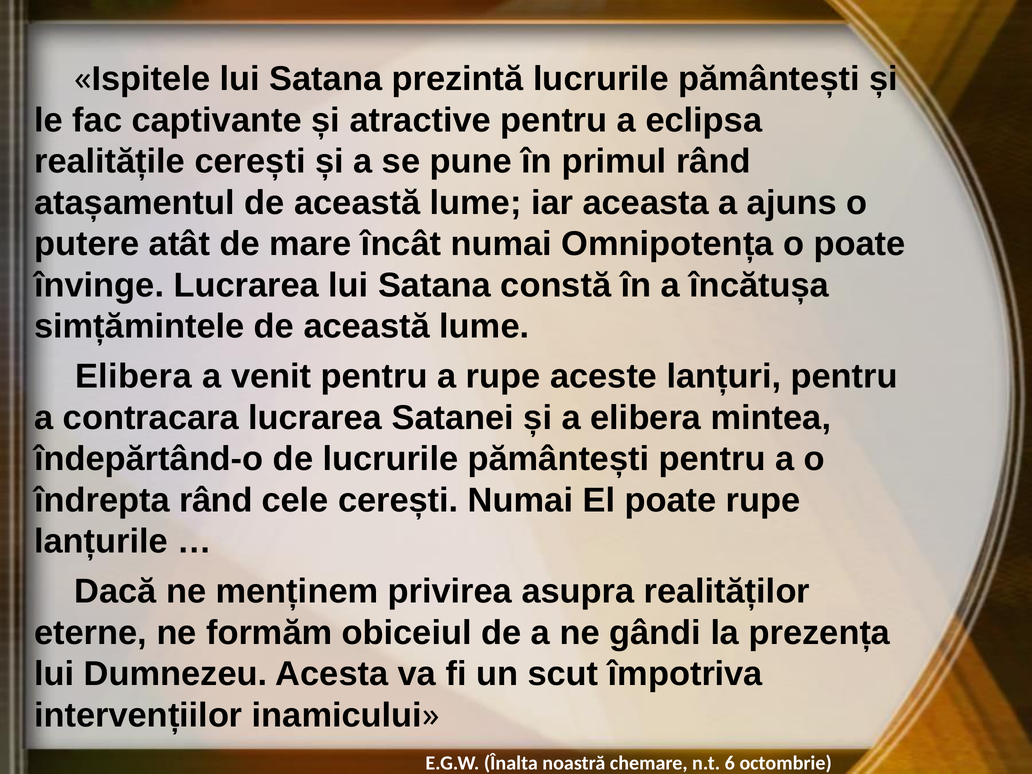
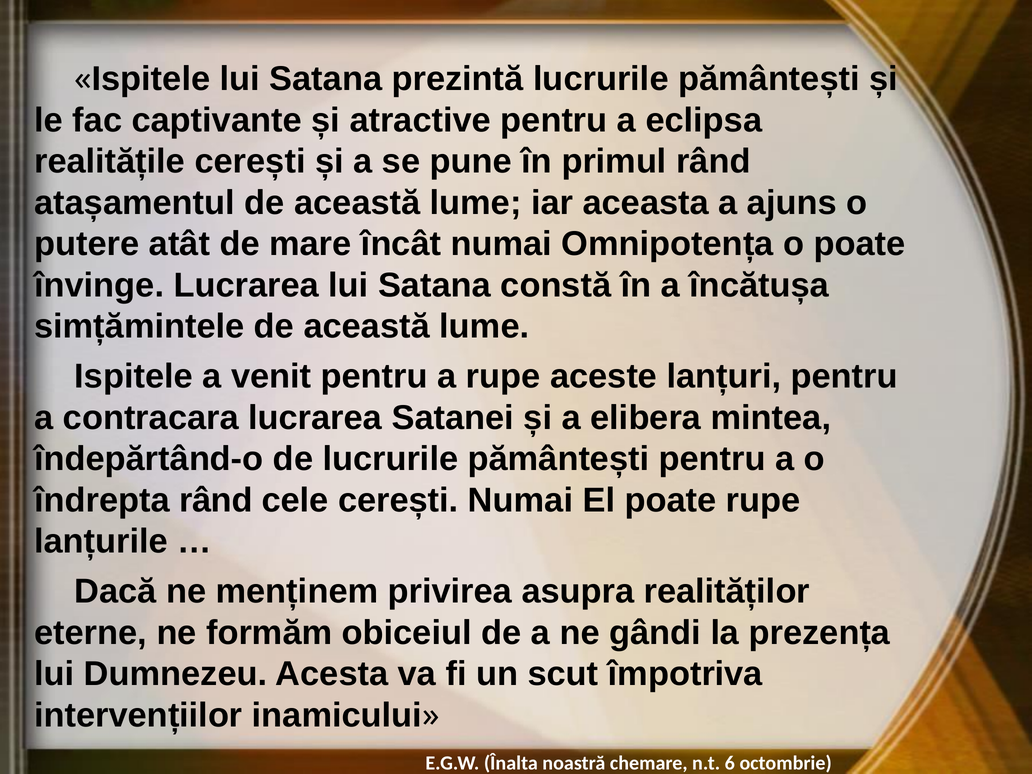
Elibera: Elibera -> Ispitele (134, 376)
